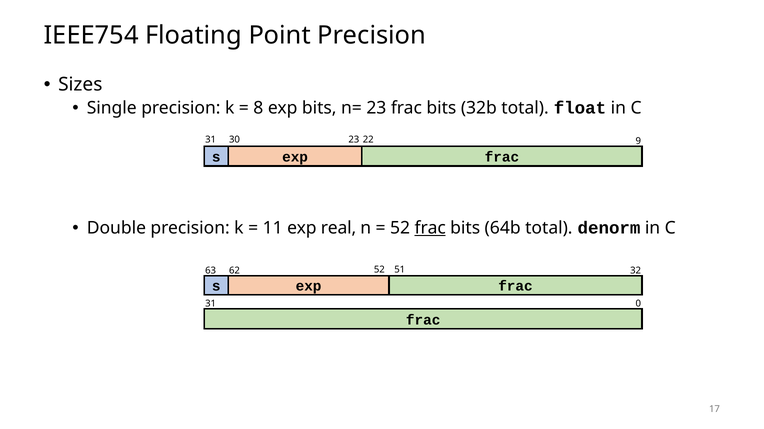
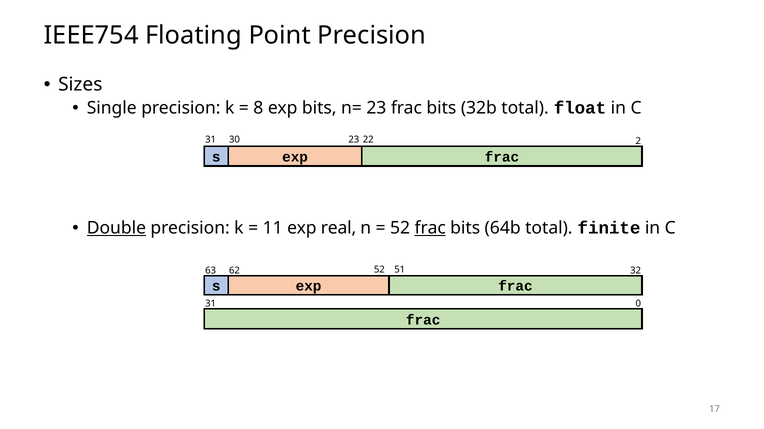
9: 9 -> 2 (638, 141)
Double underline: none -> present (116, 228)
denorm: denorm -> finite (609, 228)
